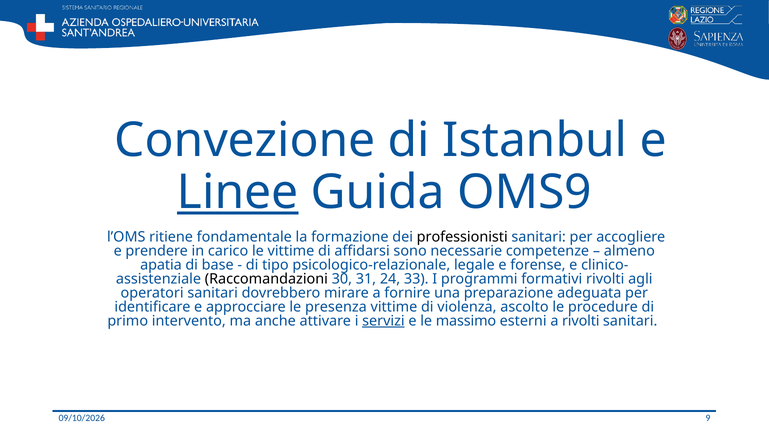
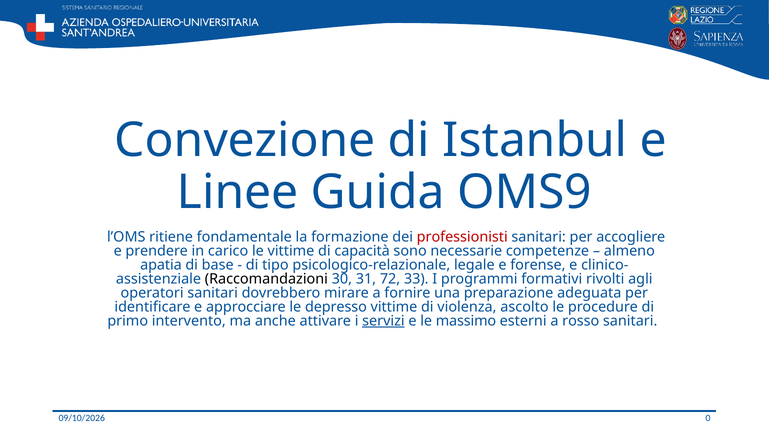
Linee underline: present -> none (238, 192)
professionisti colour: black -> red (462, 237)
affidarsi: affidarsi -> capacità (362, 251)
24: 24 -> 72 (390, 279)
presenza: presenza -> depresso (336, 307)
a rivolti: rivolti -> rosso (581, 321)
9: 9 -> 0 (708, 418)
